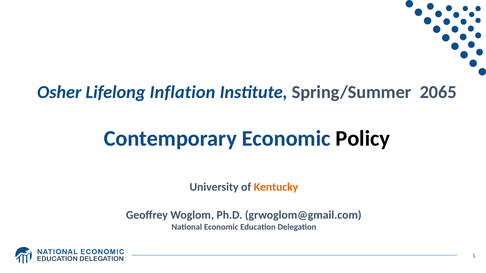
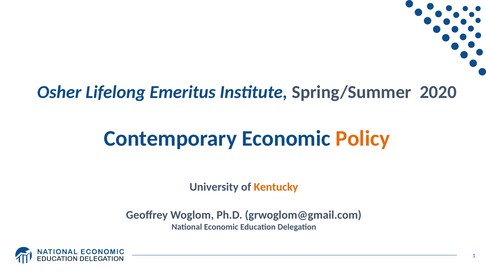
Inflation: Inflation -> Emeritus (183, 92)
2065: 2065 -> 2020 (438, 92)
Policy colour: black -> orange (363, 139)
